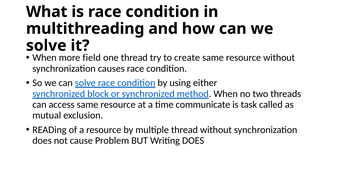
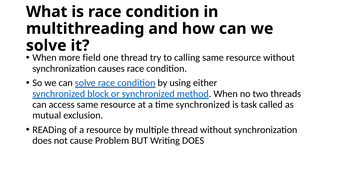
create: create -> calling (187, 58)
time communicate: communicate -> synchronized (203, 105)
